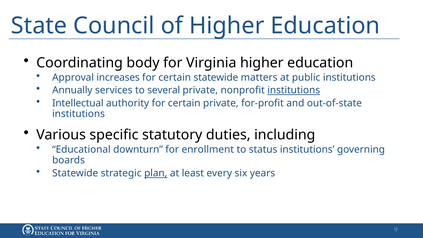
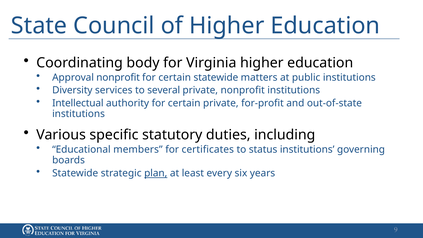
Approval increases: increases -> nonprofit (118, 77)
Annually: Annually -> Diversity (72, 90)
institutions underline: present -> none (294, 90)
downturn: downturn -> members (138, 150)
enrollment: enrollment -> certificates (208, 150)
